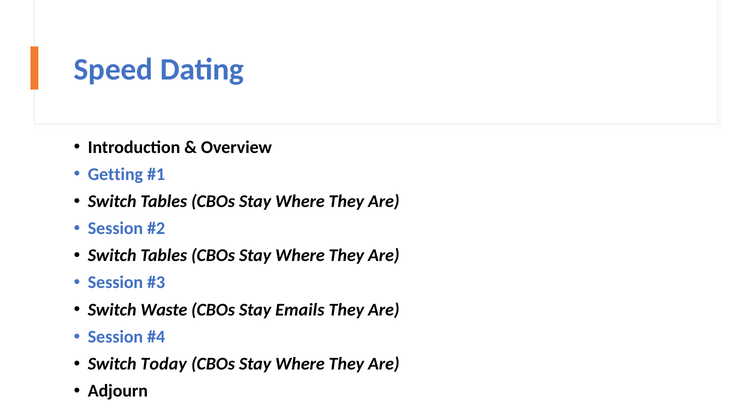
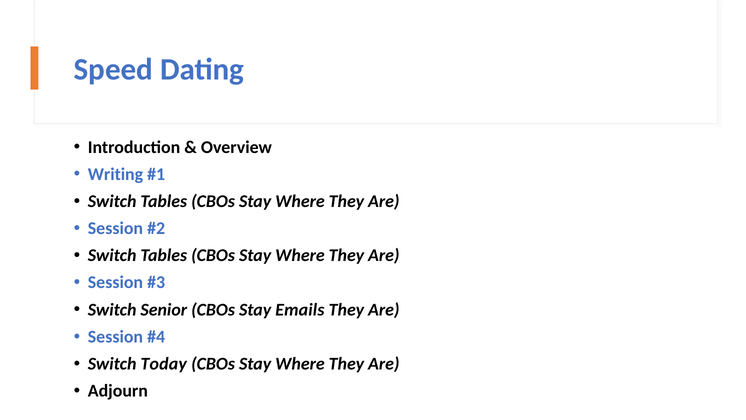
Getting: Getting -> Writing (115, 174)
Waste: Waste -> Senior (164, 309)
